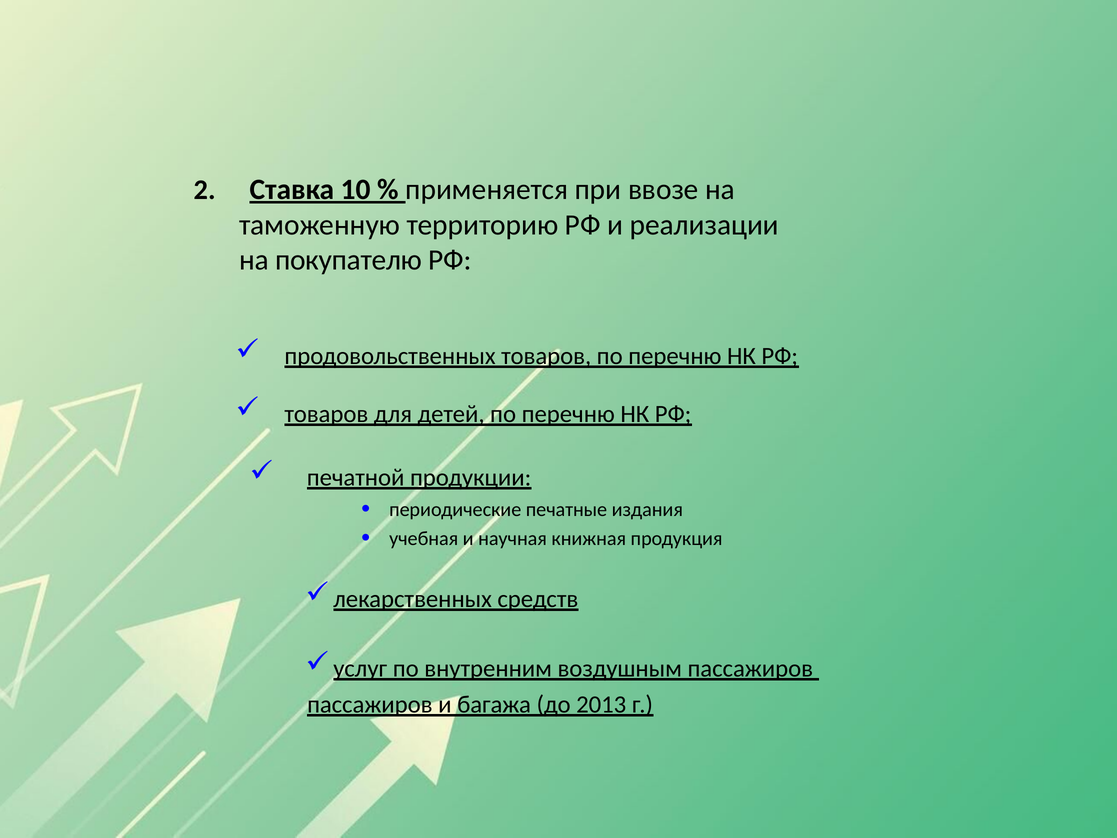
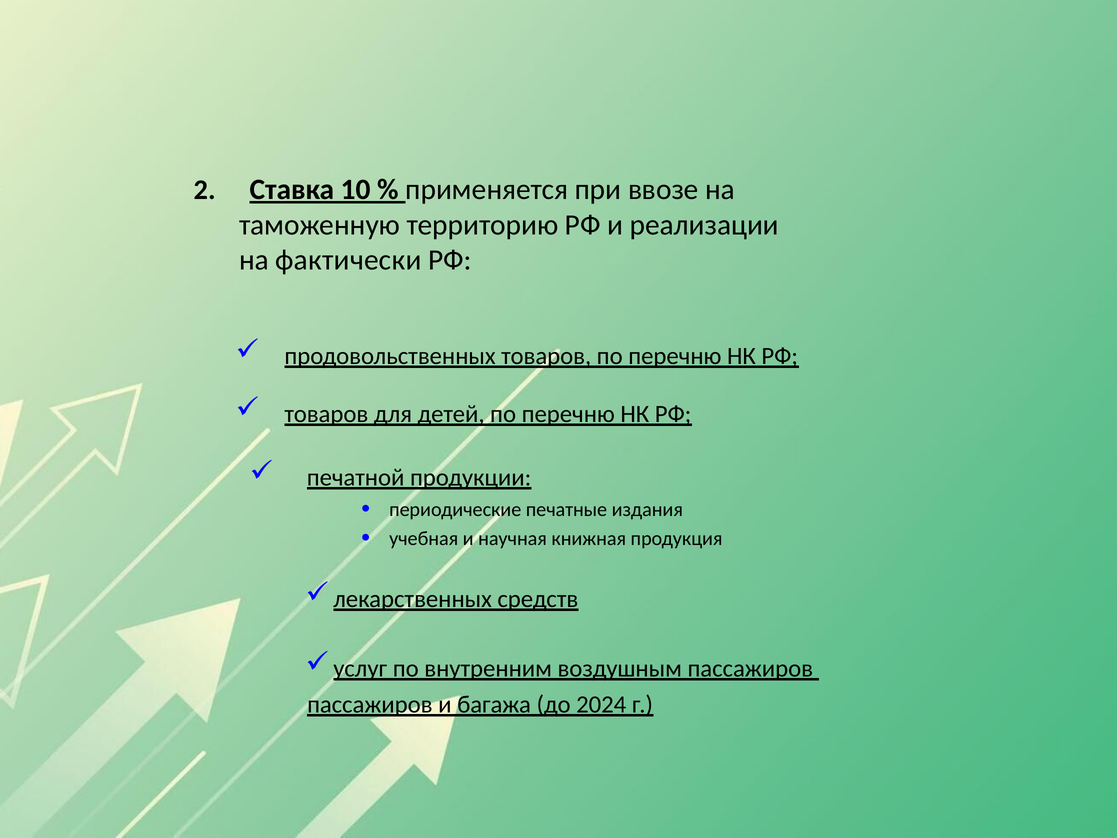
покупателю: покупателю -> фактически (348, 260)
2013: 2013 -> 2024 (601, 704)
